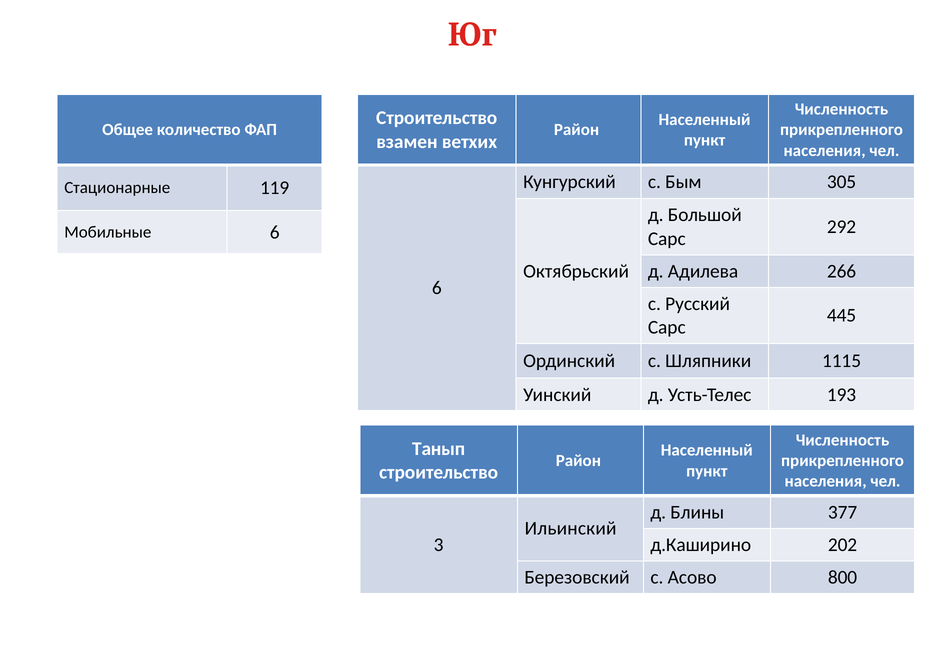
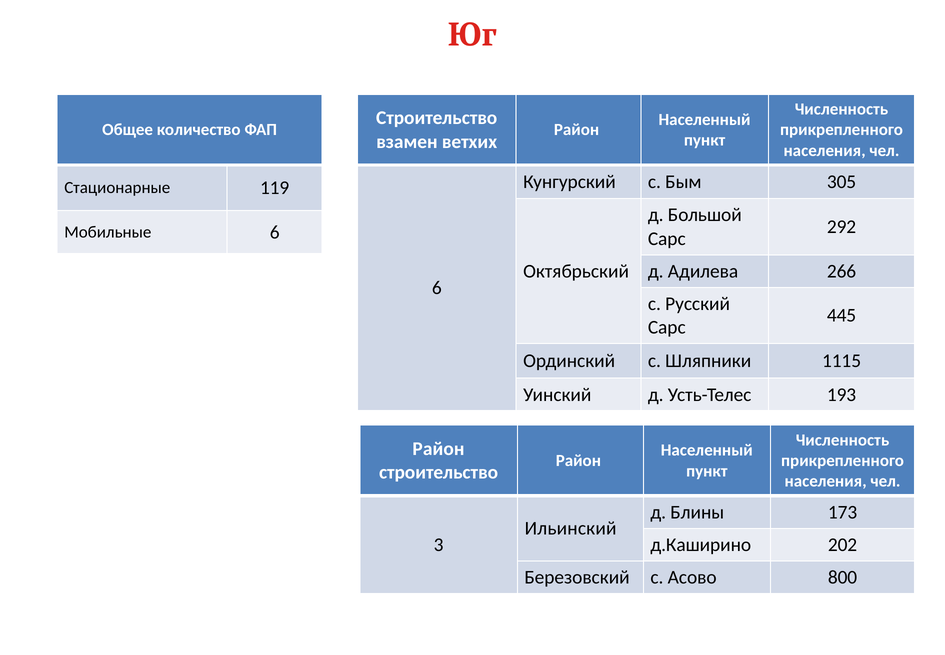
Танып: Танып -> Район (438, 448)
377: 377 -> 173 (843, 512)
